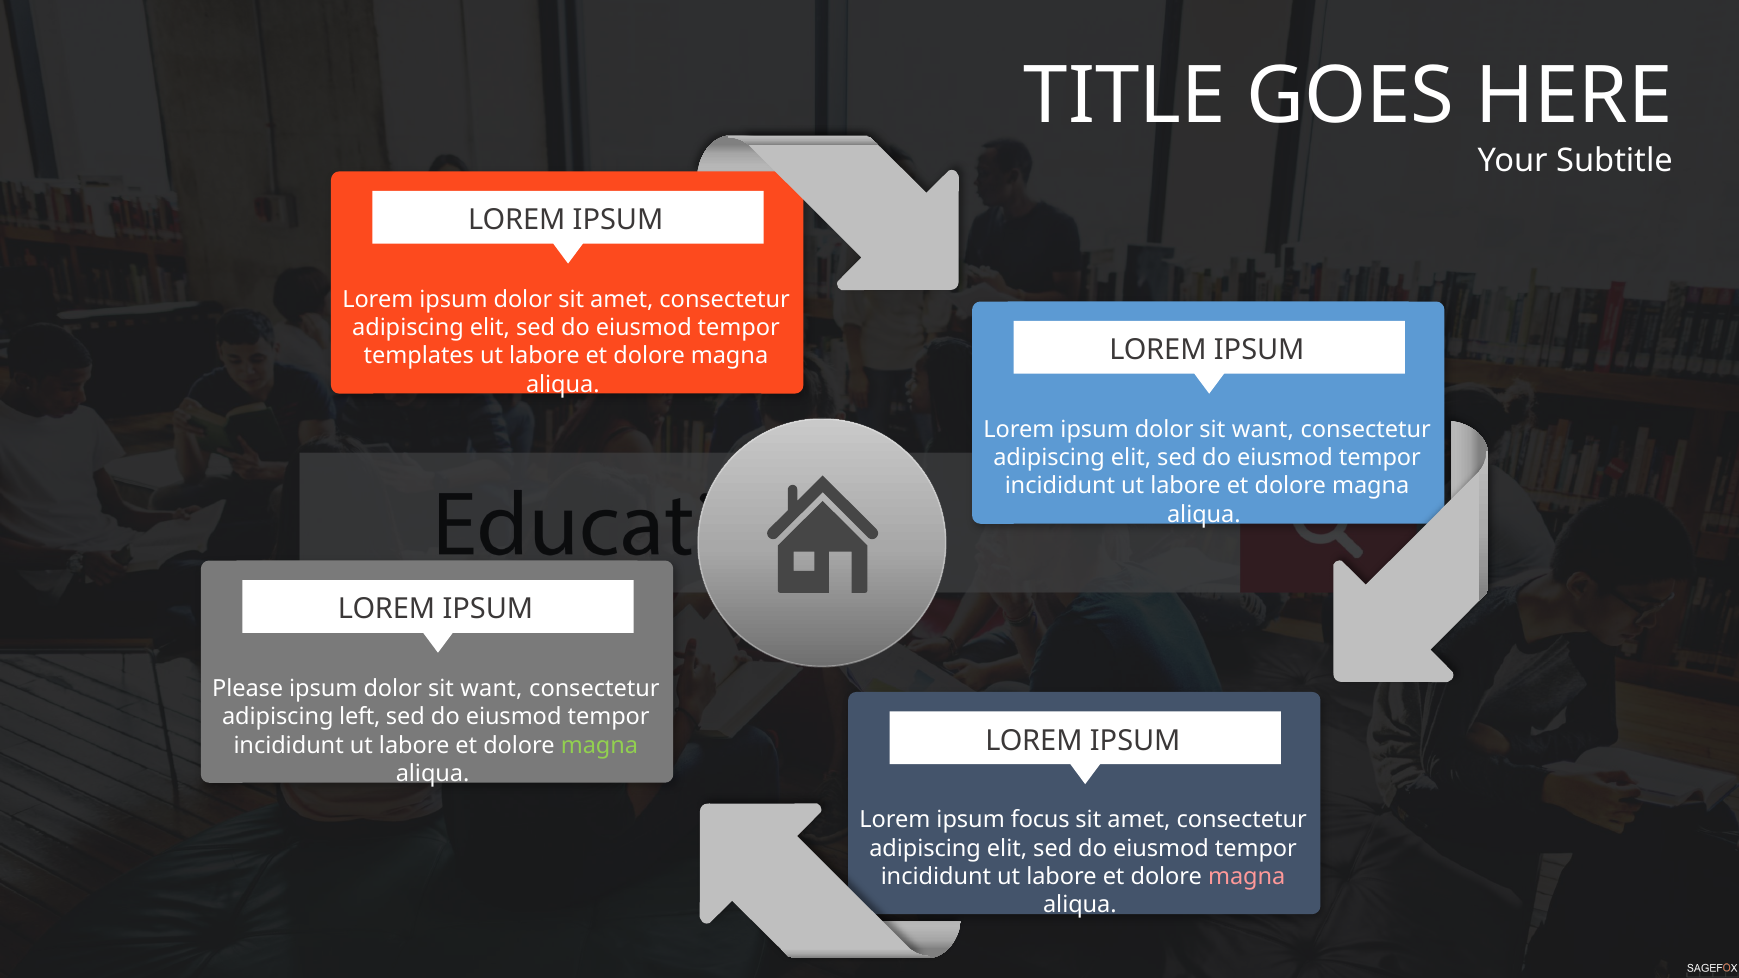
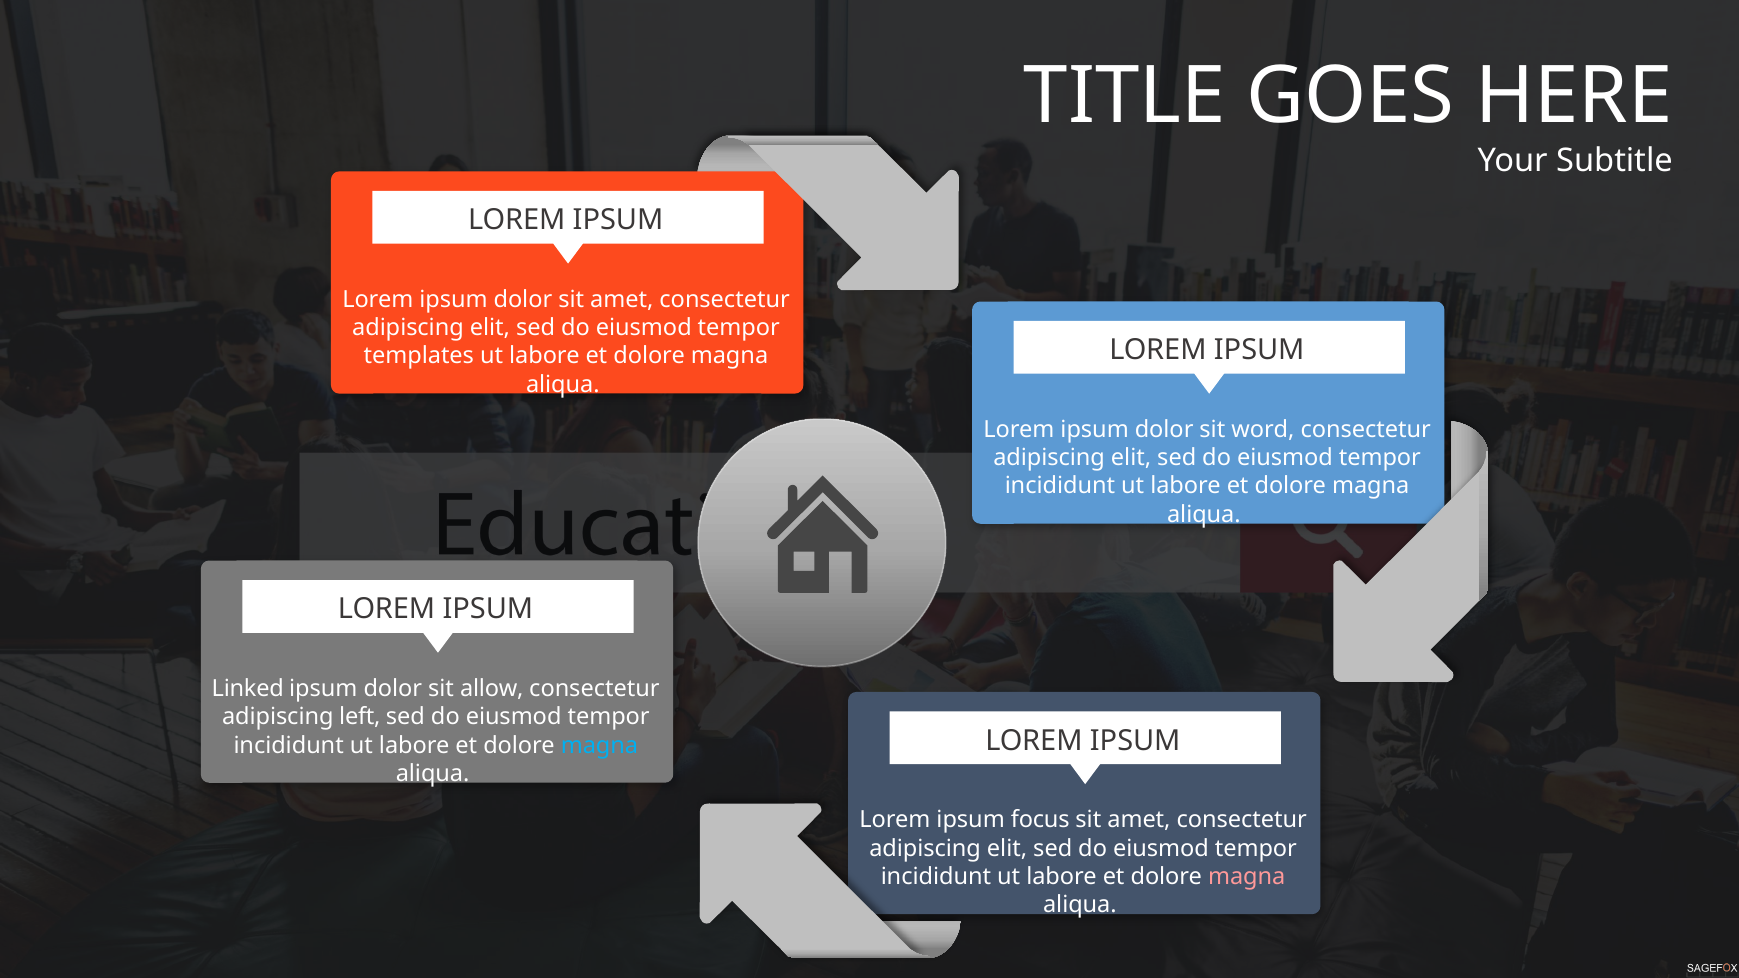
want: want -> word (1263, 430)
Please: Please -> Linked (248, 689)
want: want -> allow (492, 689)
magna colour: light green -> light blue (599, 745)
